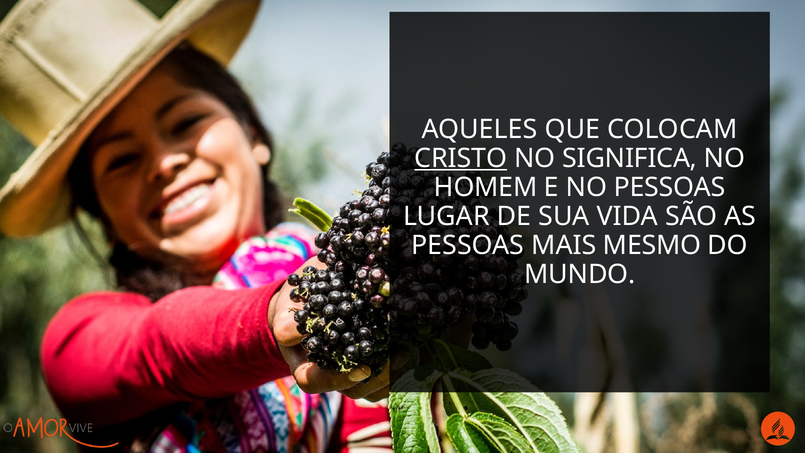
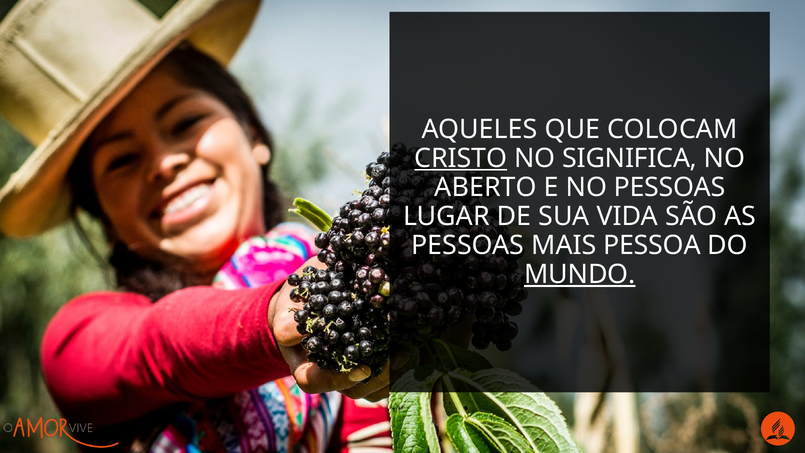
HOMEM: HOMEM -> ABERTO (486, 187)
MESMO: MESMO -> PESSOA (652, 245)
MUNDO underline: none -> present (580, 274)
